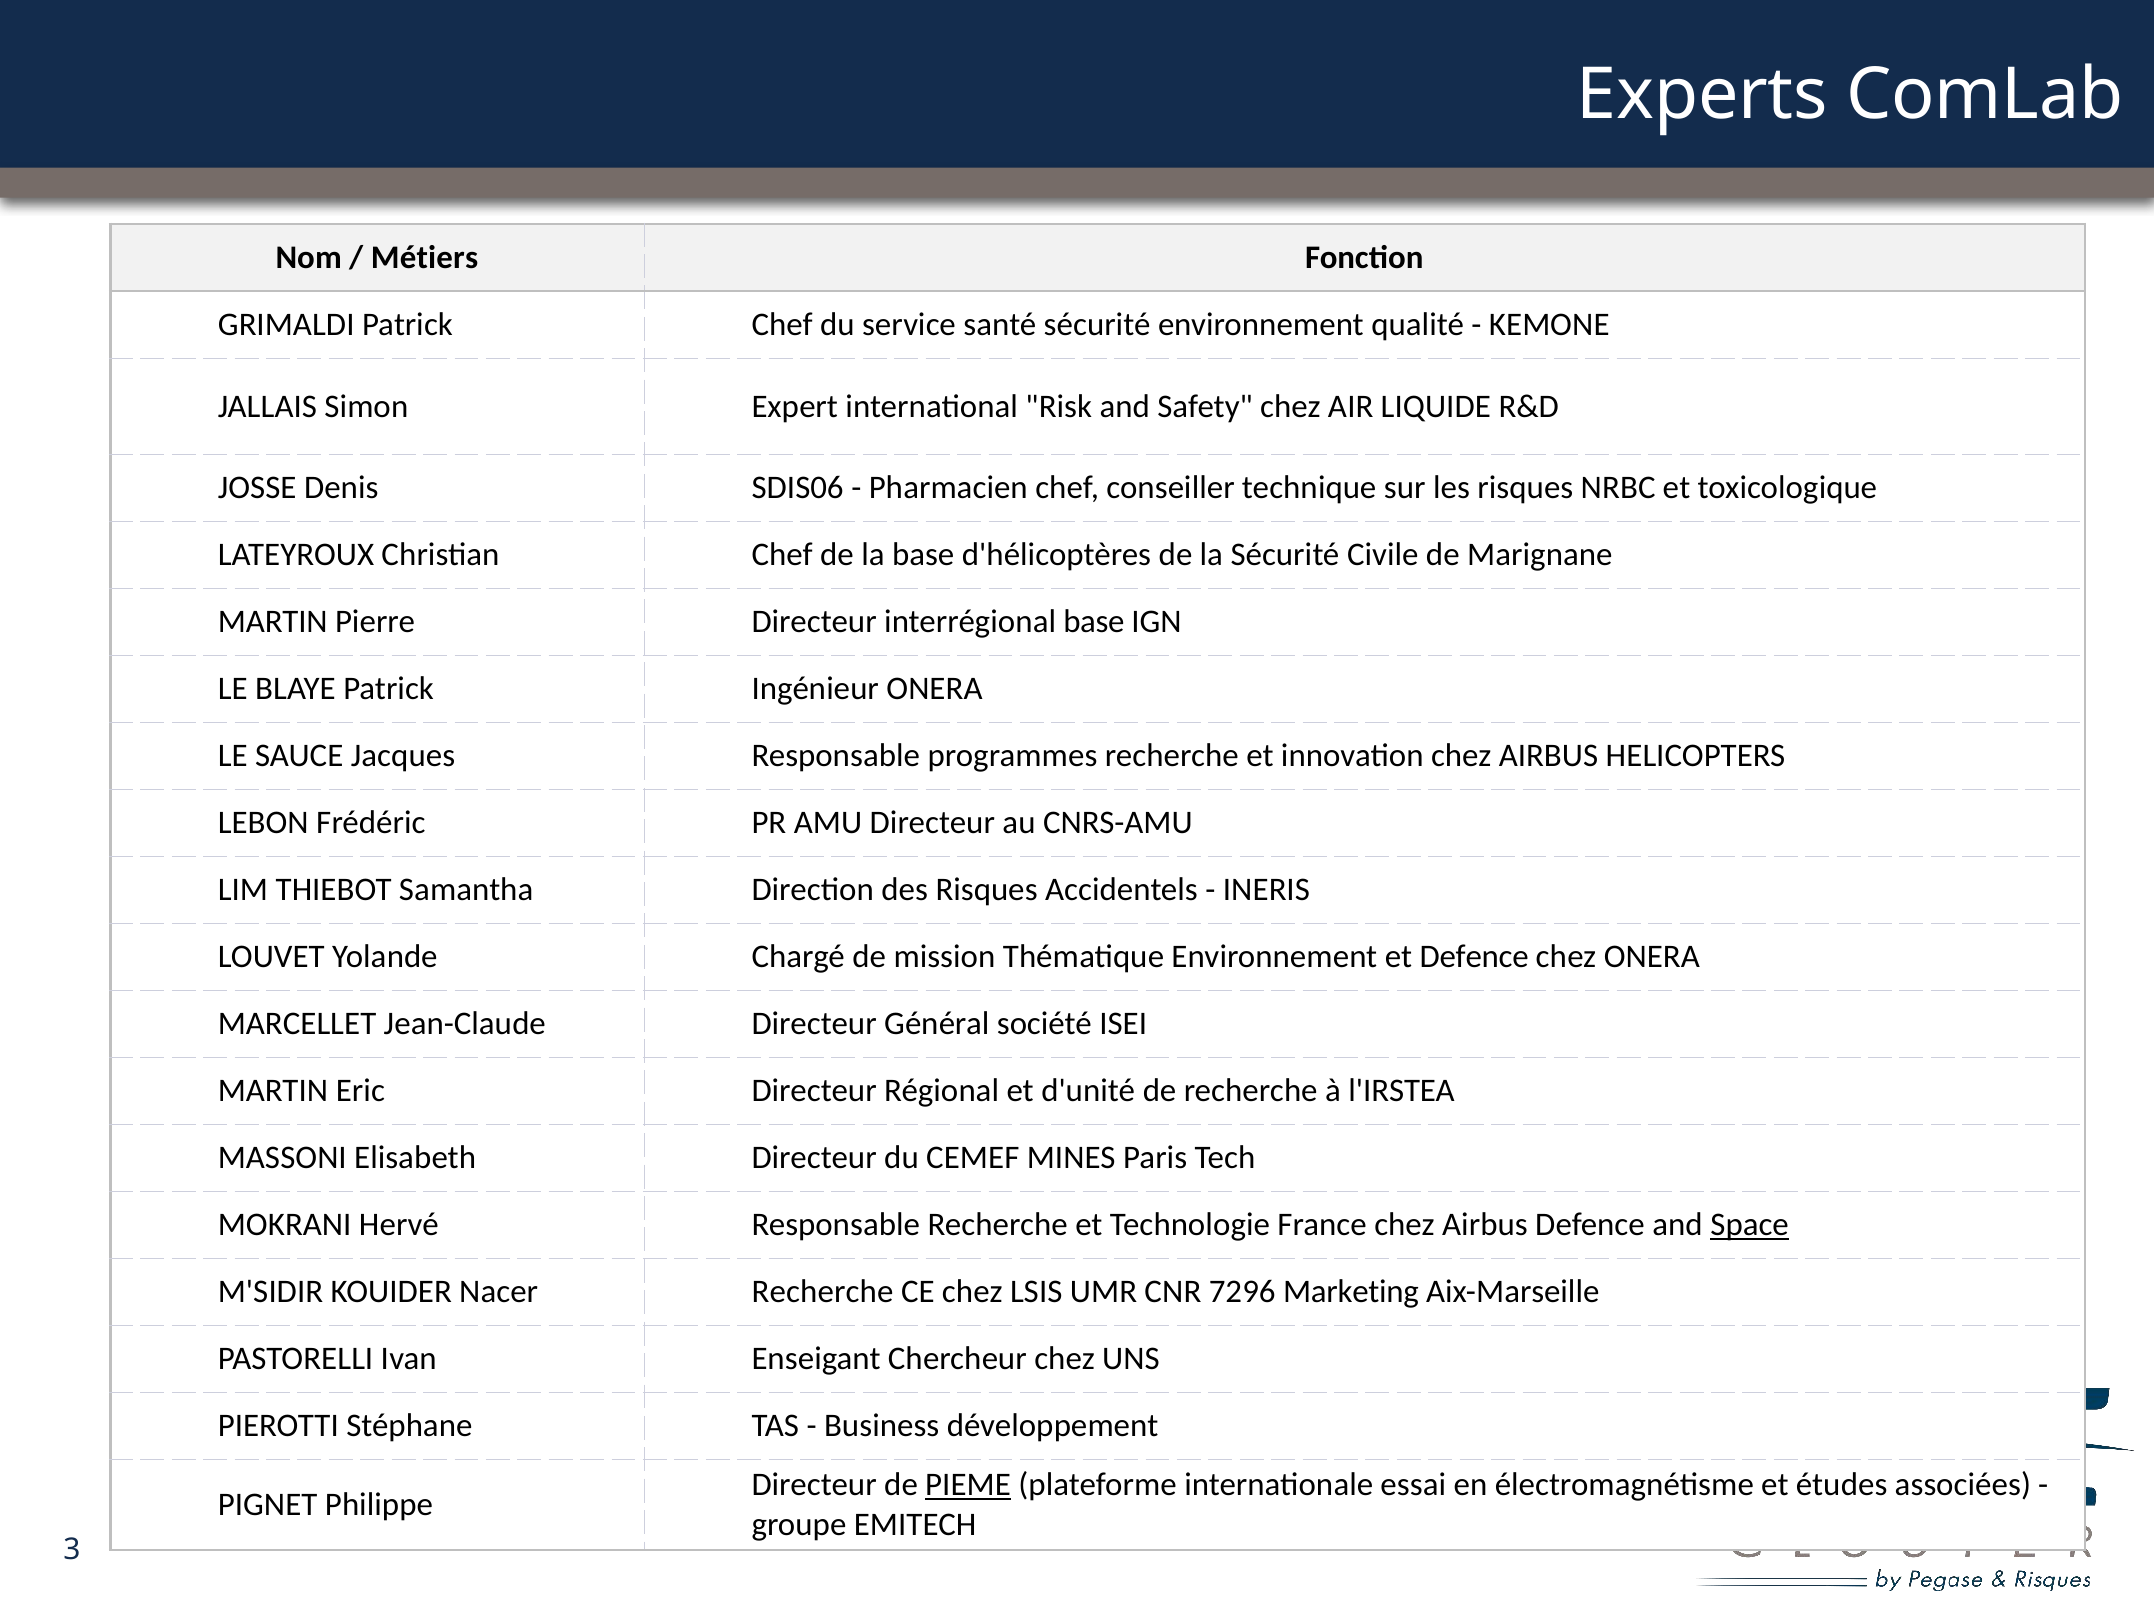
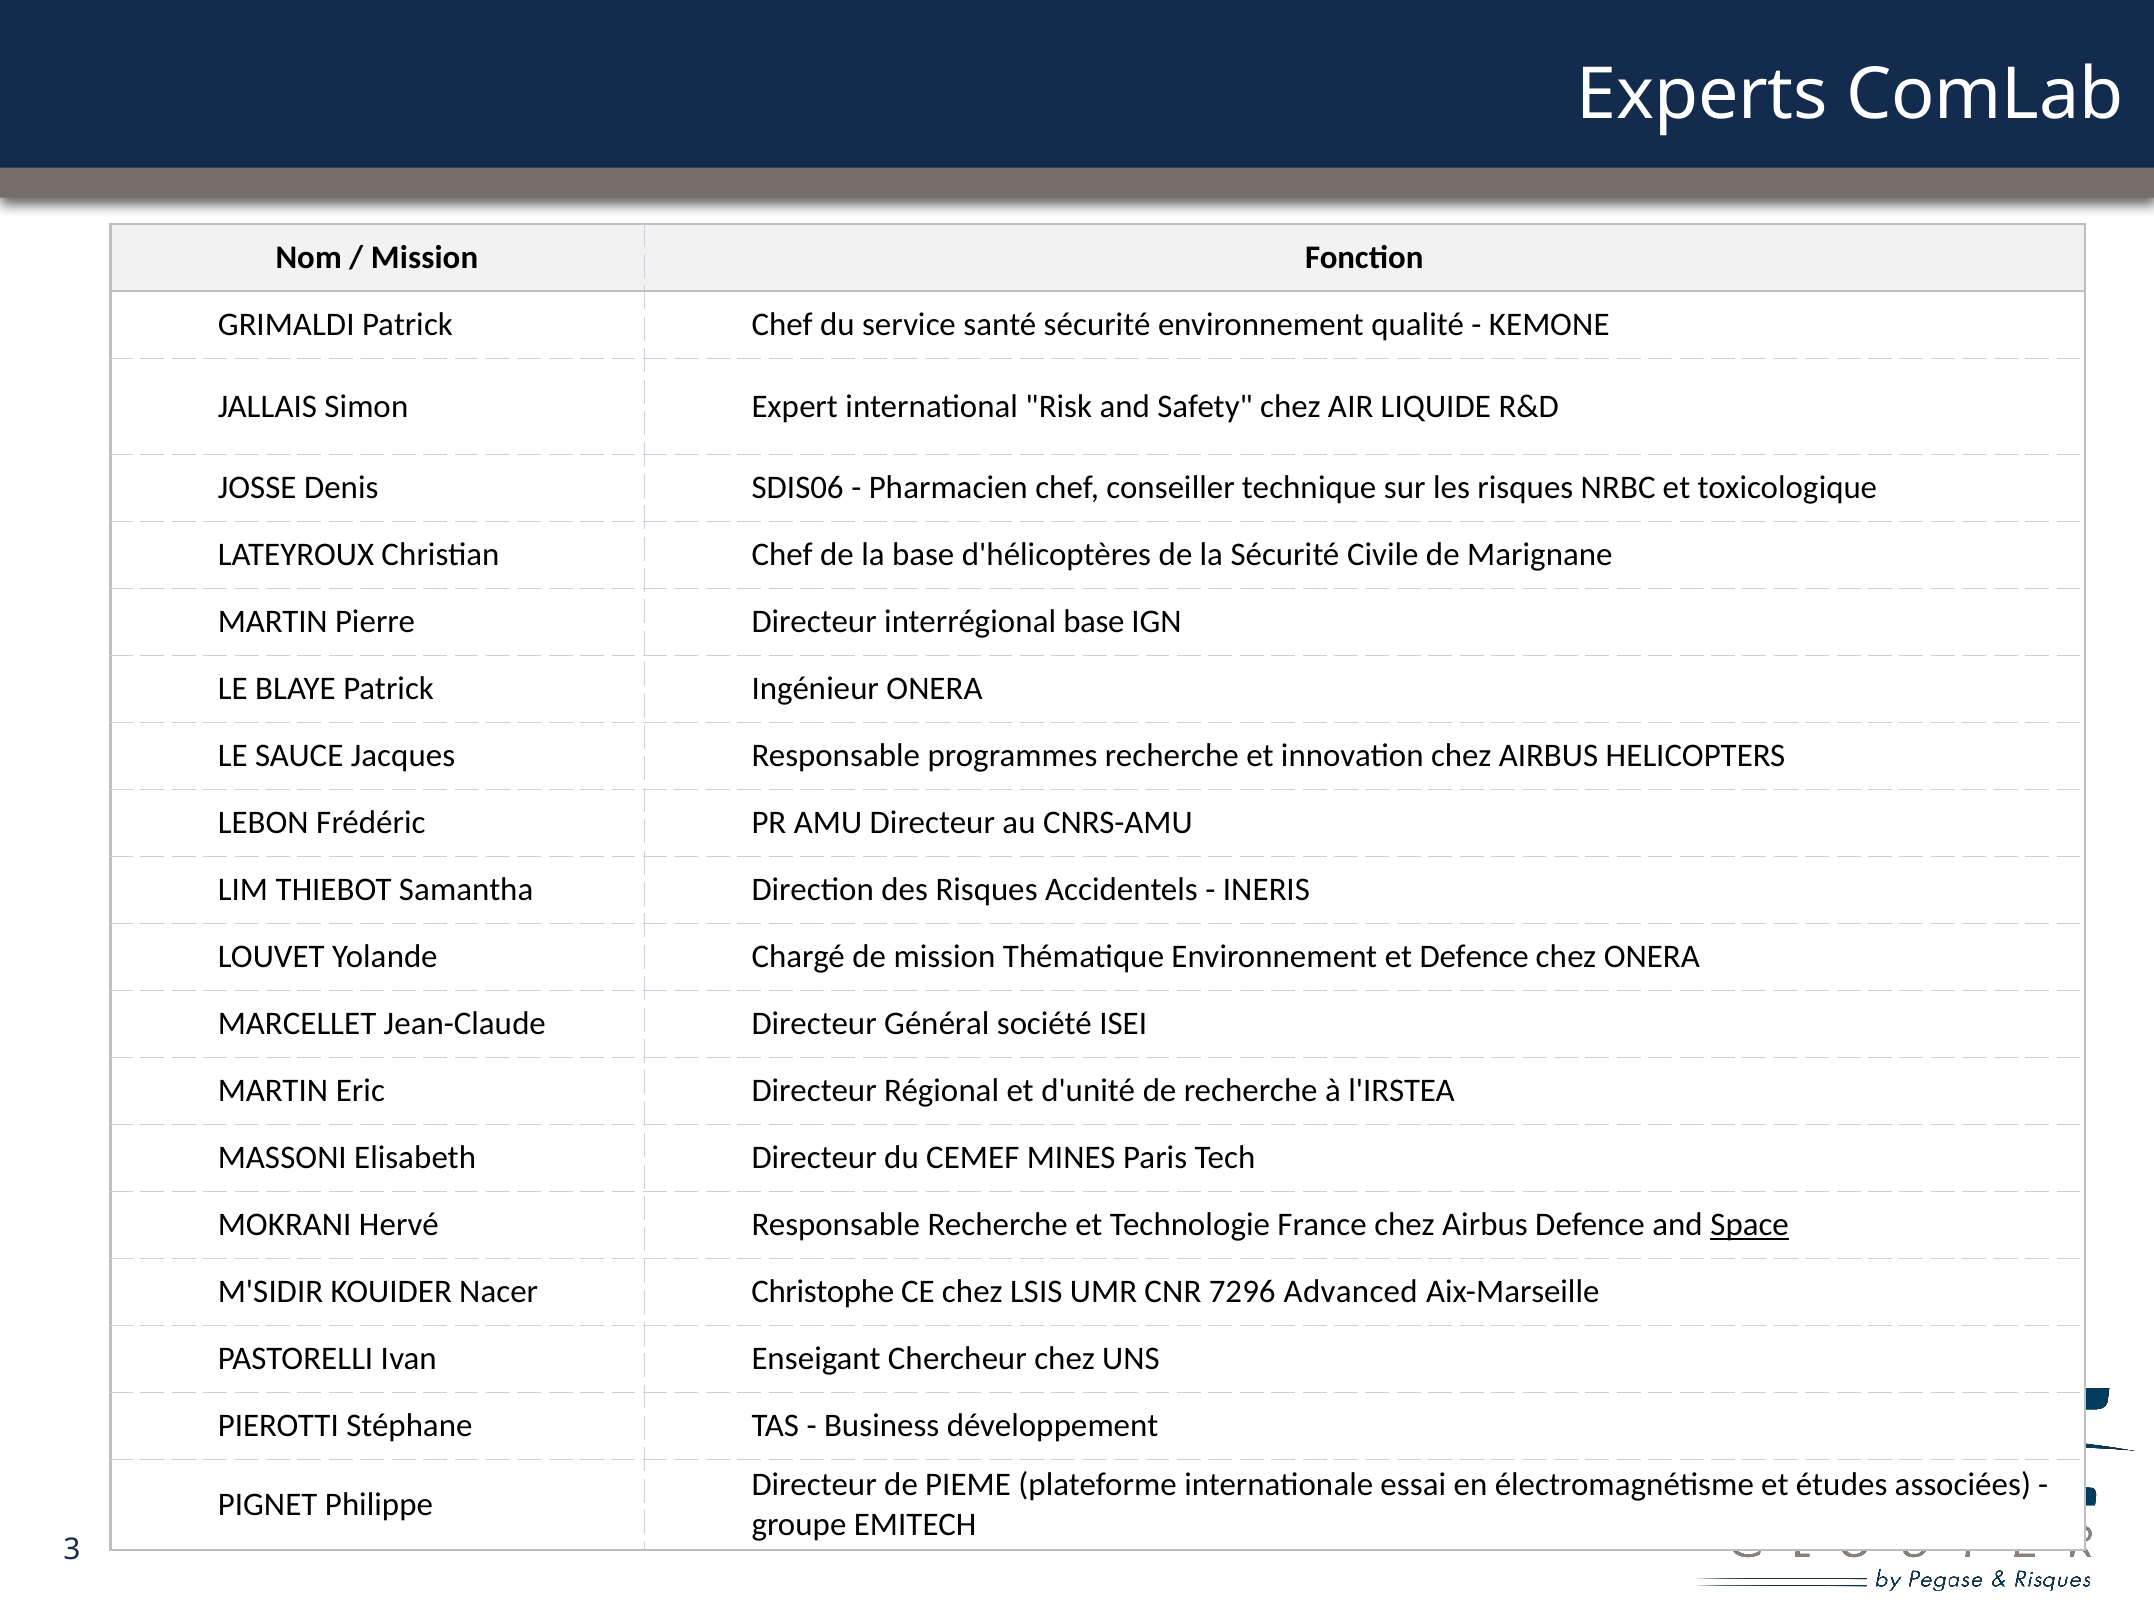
Métiers: Métiers -> Mission (425, 258)
Nacer Recherche: Recherche -> Christophe (823, 1292)
Marketing: Marketing -> Advanced (1351, 1292)
PIEME underline: present -> none (968, 1485)
